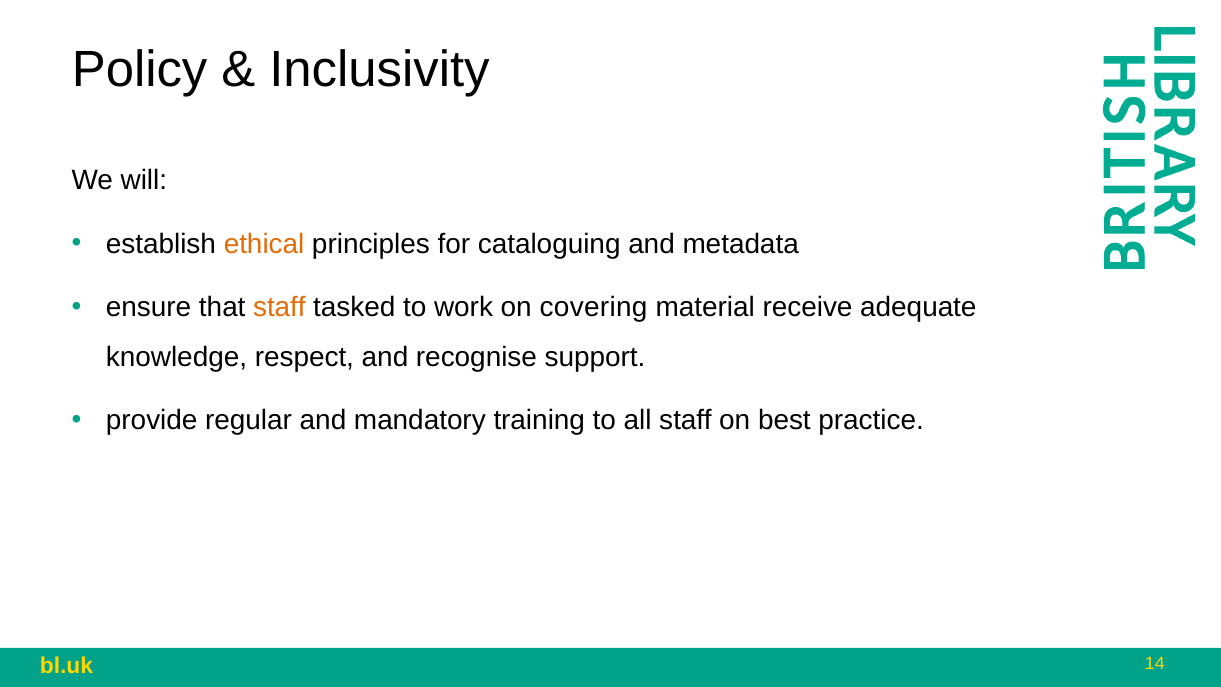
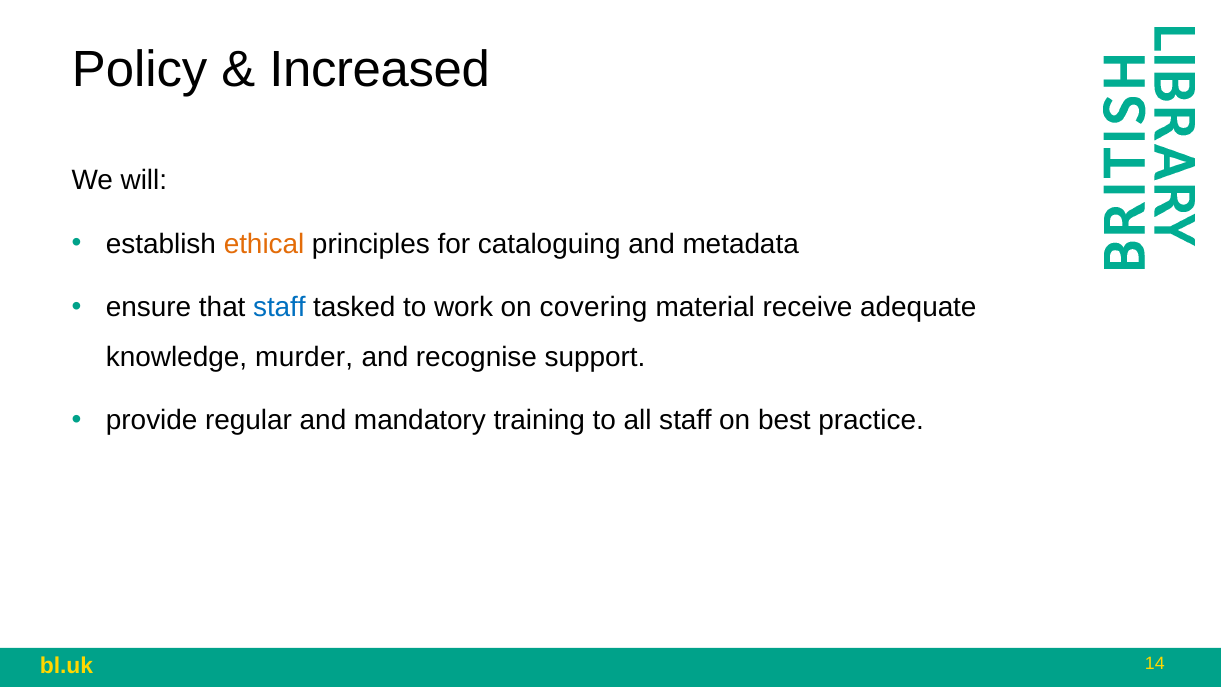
Inclusivity: Inclusivity -> Increased (380, 69)
staff colour: orange -> blue (279, 307)
respect: respect -> murder (304, 358)
